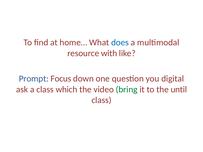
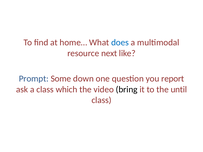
with: with -> next (109, 53)
Focus: Focus -> Some (61, 79)
digital: digital -> report (173, 79)
bring colour: green -> black (127, 90)
